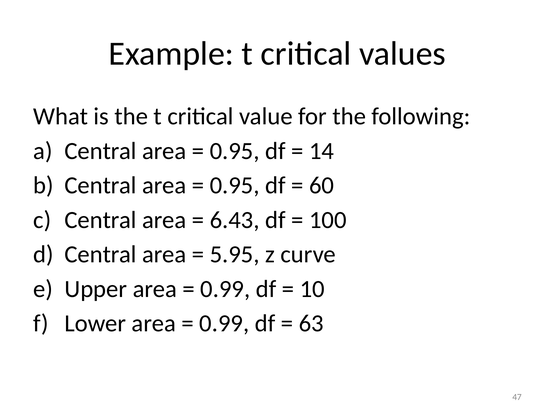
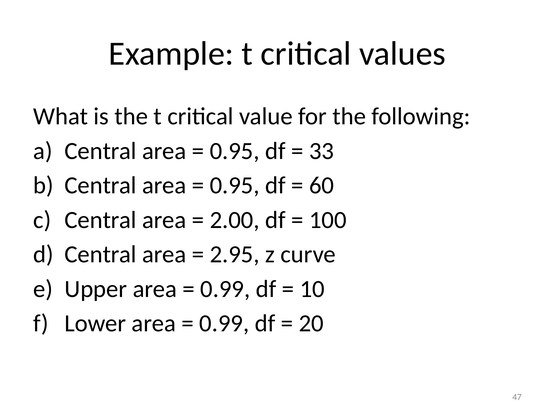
14: 14 -> 33 (322, 151)
6.43: 6.43 -> 2.00 (235, 220)
5.95: 5.95 -> 2.95 (235, 255)
63: 63 -> 20 (311, 324)
